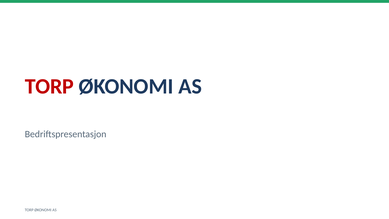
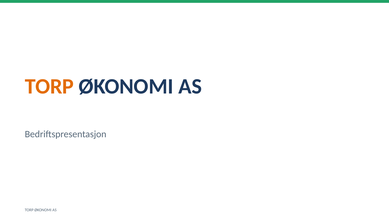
TORP colour: red -> orange (49, 86)
